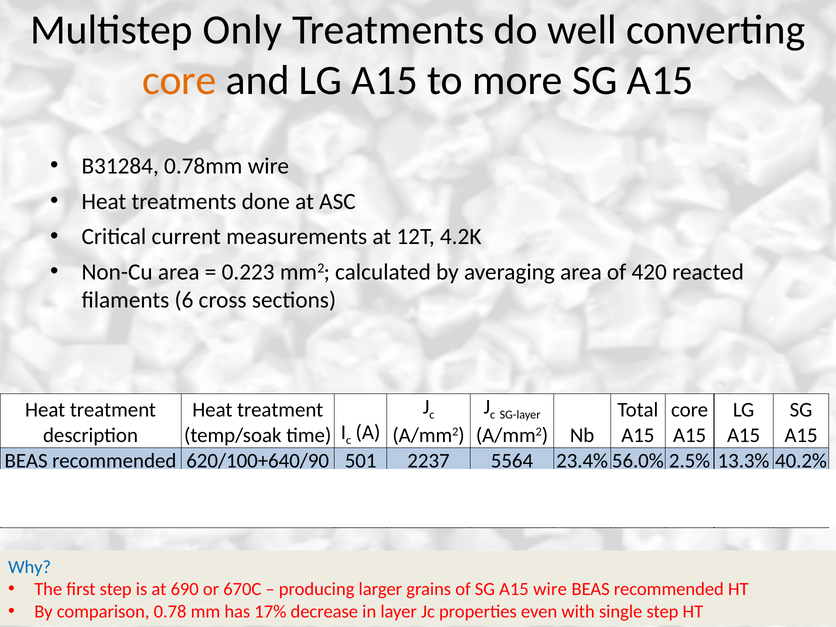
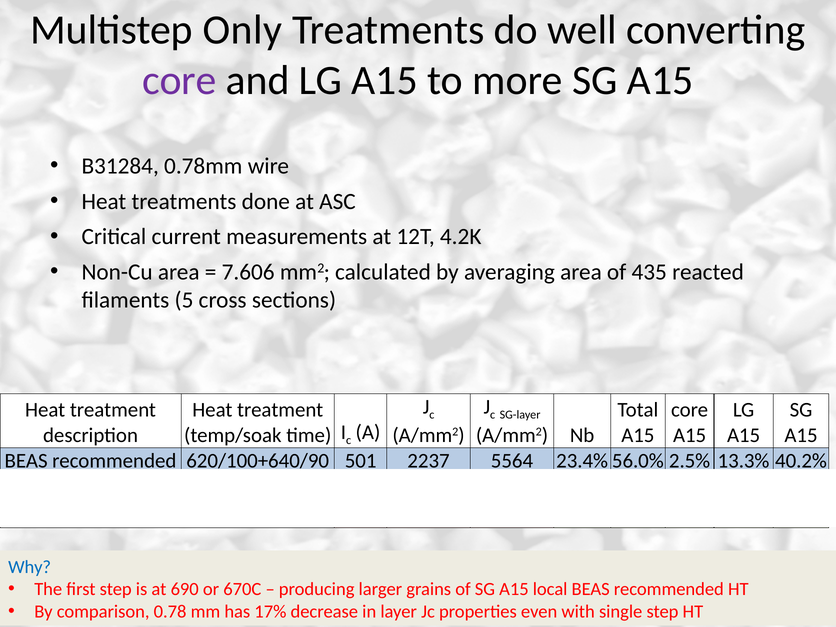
core colour: orange -> purple (179, 80)
0.223: 0.223 -> 7.606 (248, 272)
420: 420 -> 435 (649, 272)
6: 6 -> 5 (184, 300)
A15 wire: wire -> local (550, 589)
